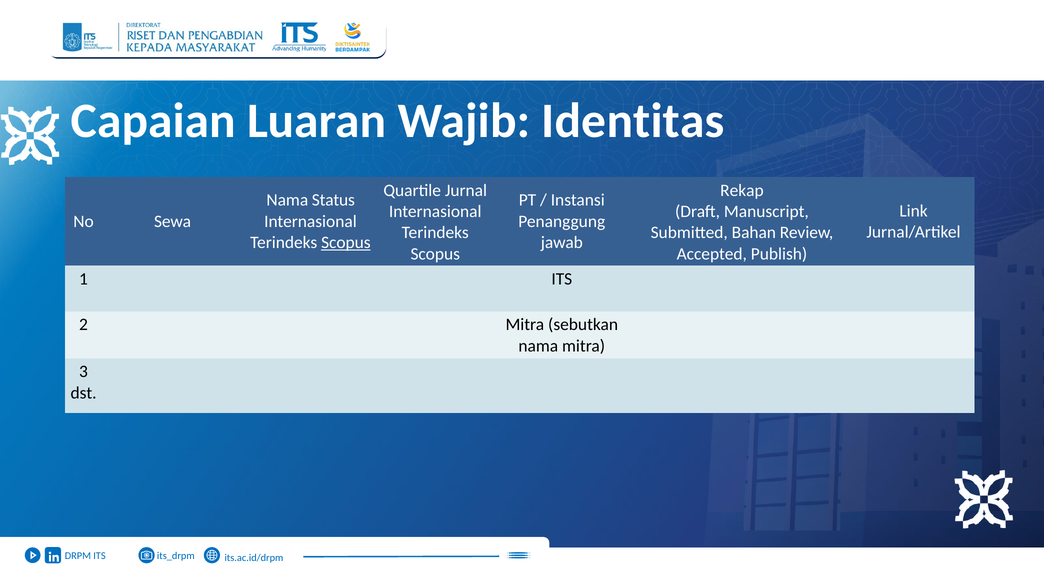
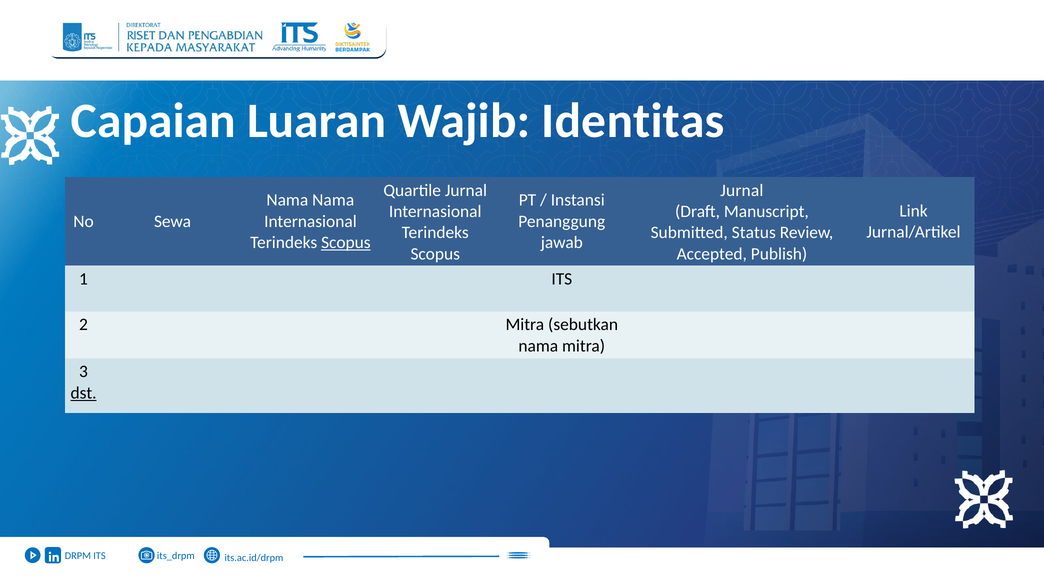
Rekap: Rekap -> Jurnal (742, 190)
Nama Status: Status -> Nama (333, 200)
Bahan: Bahan -> Status (754, 233)
dst underline: none -> present (84, 393)
